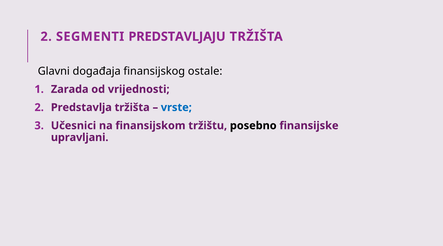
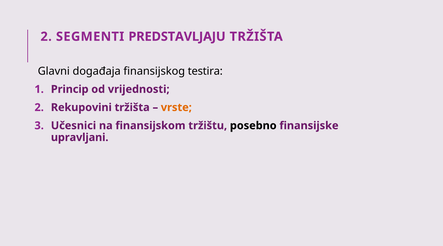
ostale: ostale -> testira (205, 71)
Zarada: Zarada -> Princip (70, 89)
Predstavlja: Predstavlja -> Rekupovini (81, 107)
vrste colour: blue -> orange (176, 107)
